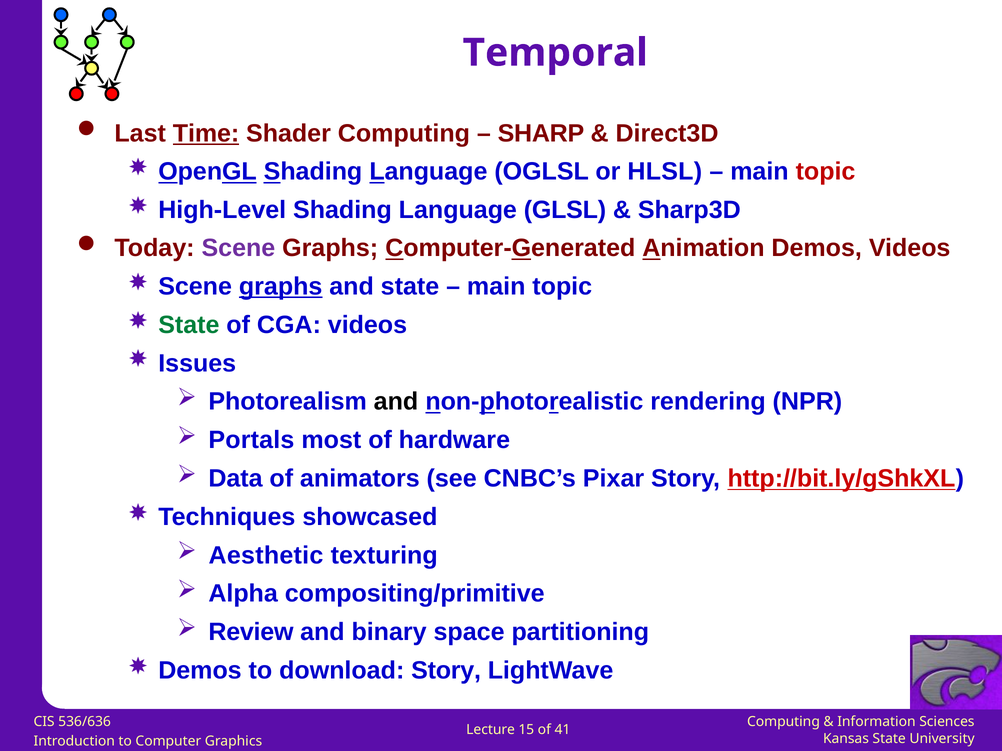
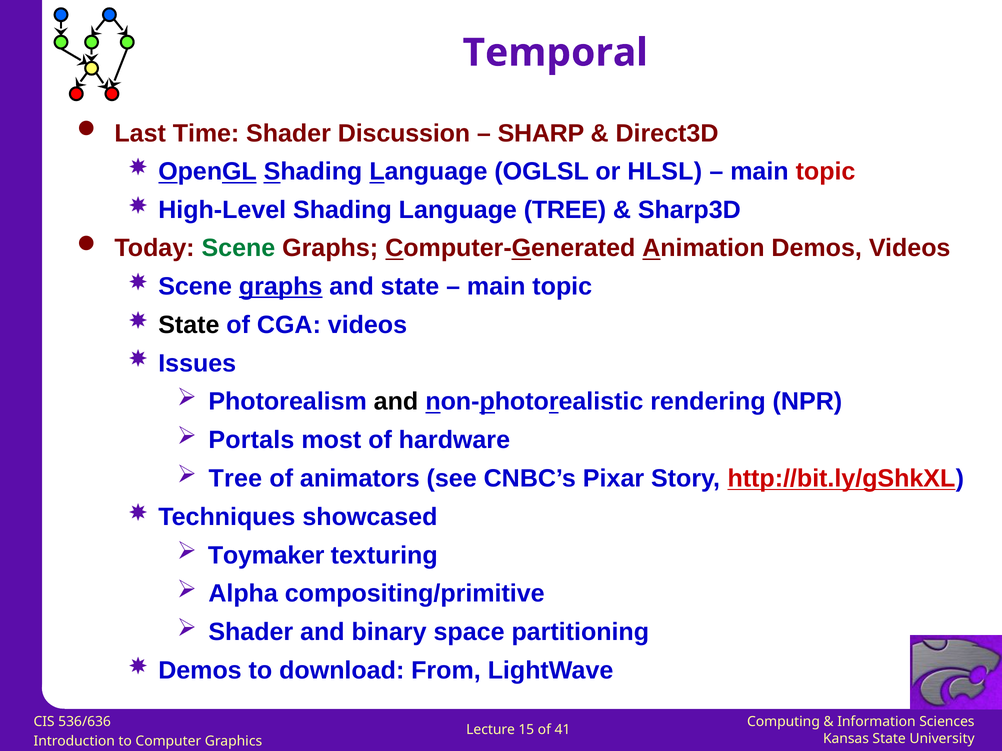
Time underline: present -> none (206, 133)
Shader Computing: Computing -> Discussion (404, 133)
Language GLSL: GLSL -> TREE (565, 210)
Scene colour: purple -> green (238, 248)
State colour: green -> black (189, 325)
Data: Data -> Tree (235, 479)
Aesthetic: Aesthetic -> Toymaker (266, 556)
Review: Review -> Shader (251, 632)
download Story: Story -> From (446, 671)
